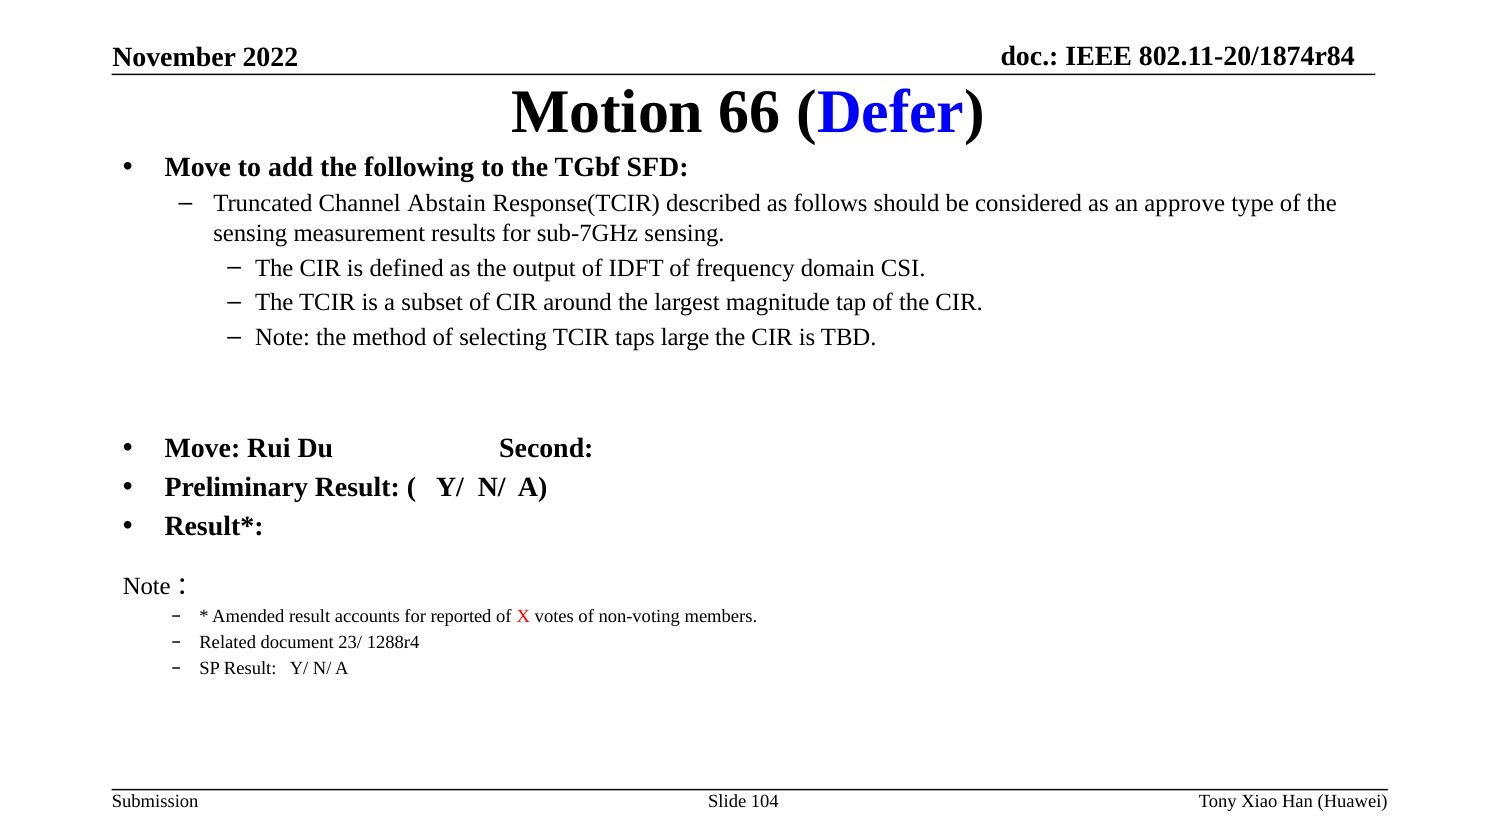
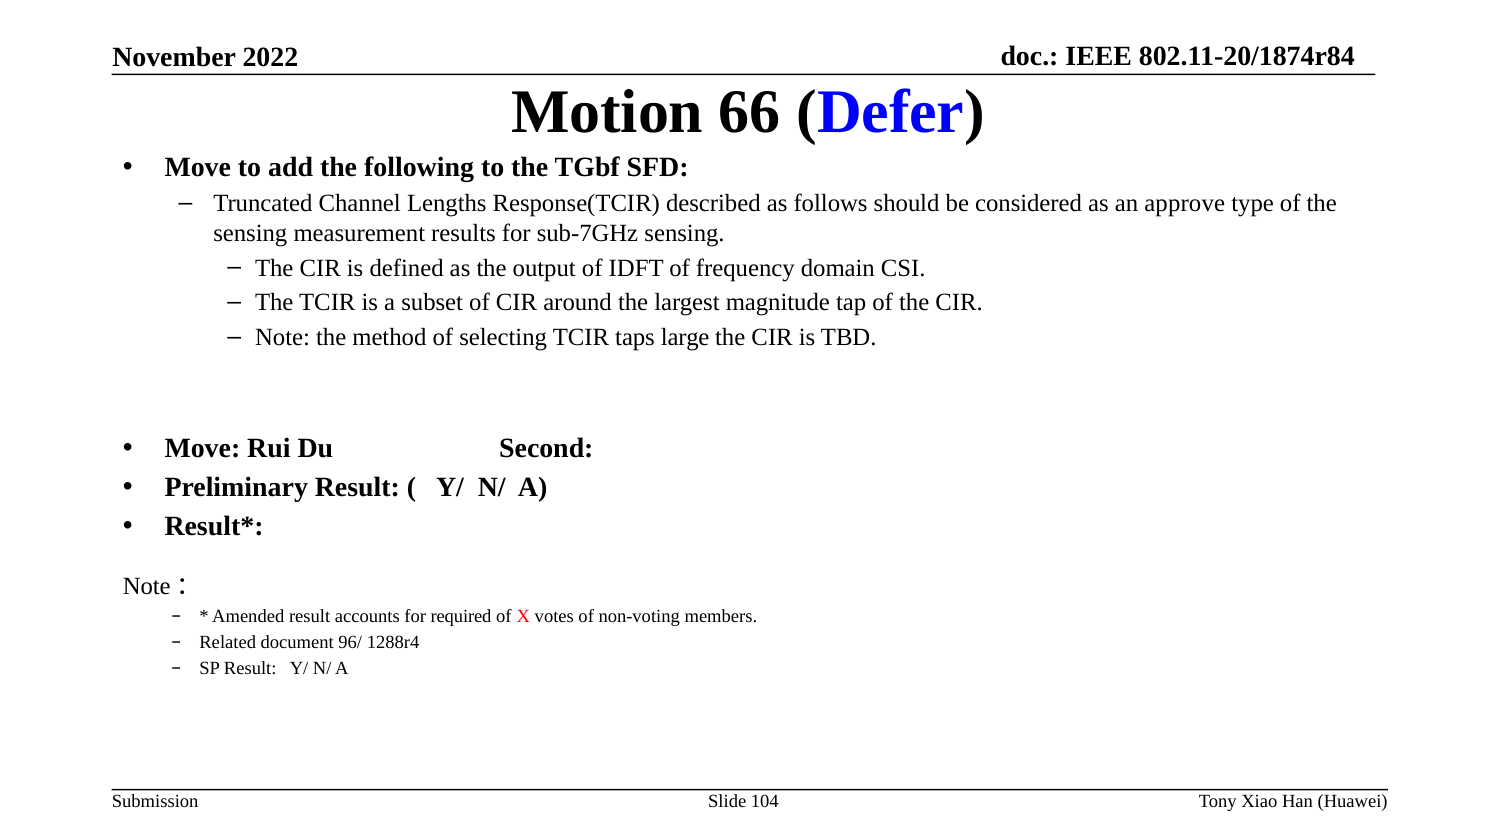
Abstain: Abstain -> Lengths (447, 204)
reported: reported -> required (461, 616)
23/: 23/ -> 96/ (350, 642)
